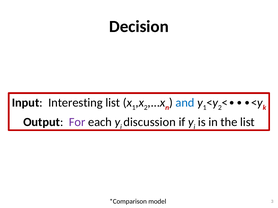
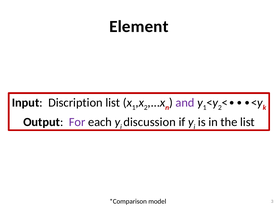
Decision: Decision -> Element (139, 26)
Interesting: Interesting -> Discription (75, 103)
and colour: blue -> purple (185, 103)
